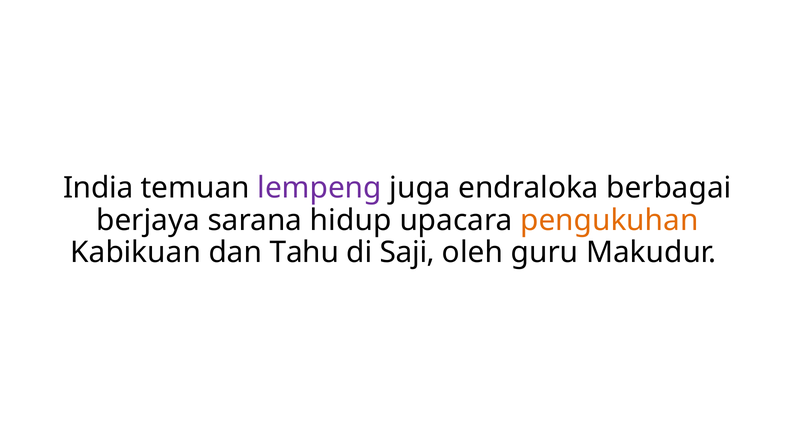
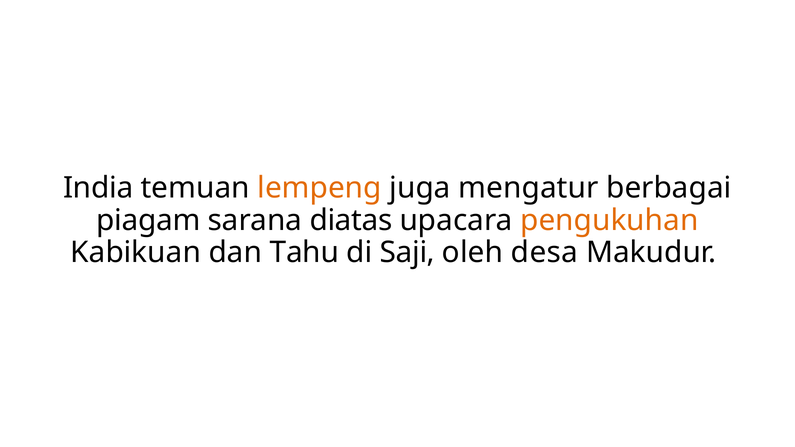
lempeng colour: purple -> orange (320, 188)
endraloka: endraloka -> mengatur (528, 188)
berjaya: berjaya -> piagam (148, 220)
hidup: hidup -> diatas (351, 220)
guru: guru -> desa (544, 253)
